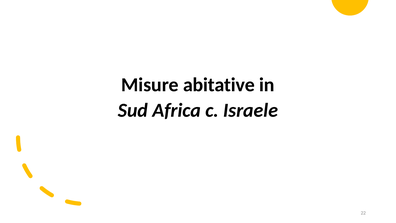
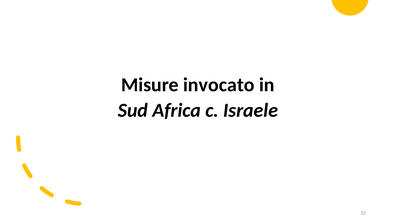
abitative: abitative -> invocato (219, 85)
